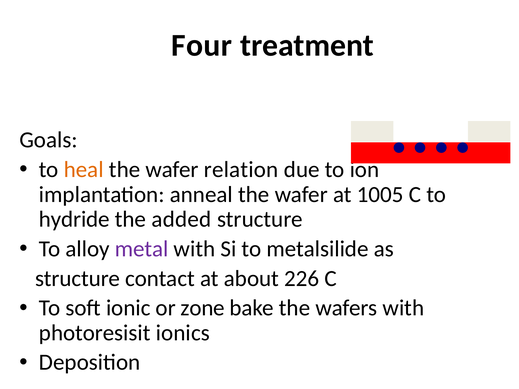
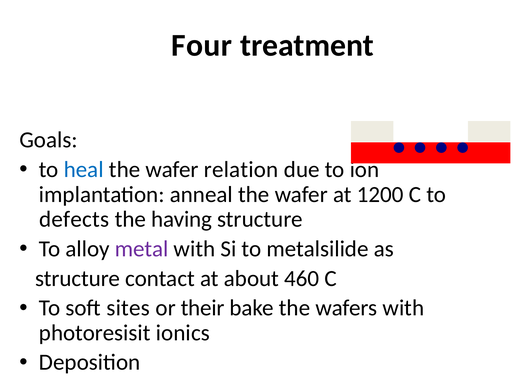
heal colour: orange -> blue (84, 170)
1005: 1005 -> 1200 (380, 195)
hydride: hydride -> defects (74, 219)
added: added -> having (182, 219)
226: 226 -> 460 (302, 279)
ionic: ionic -> sites (128, 308)
zone: zone -> their (203, 308)
